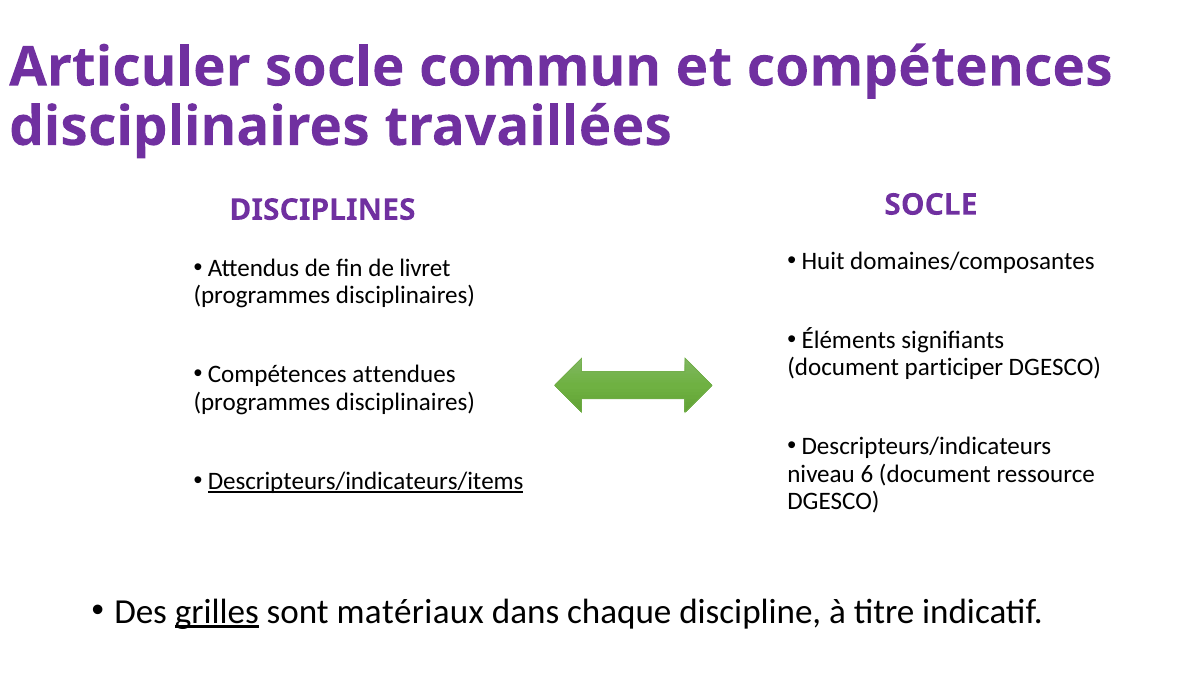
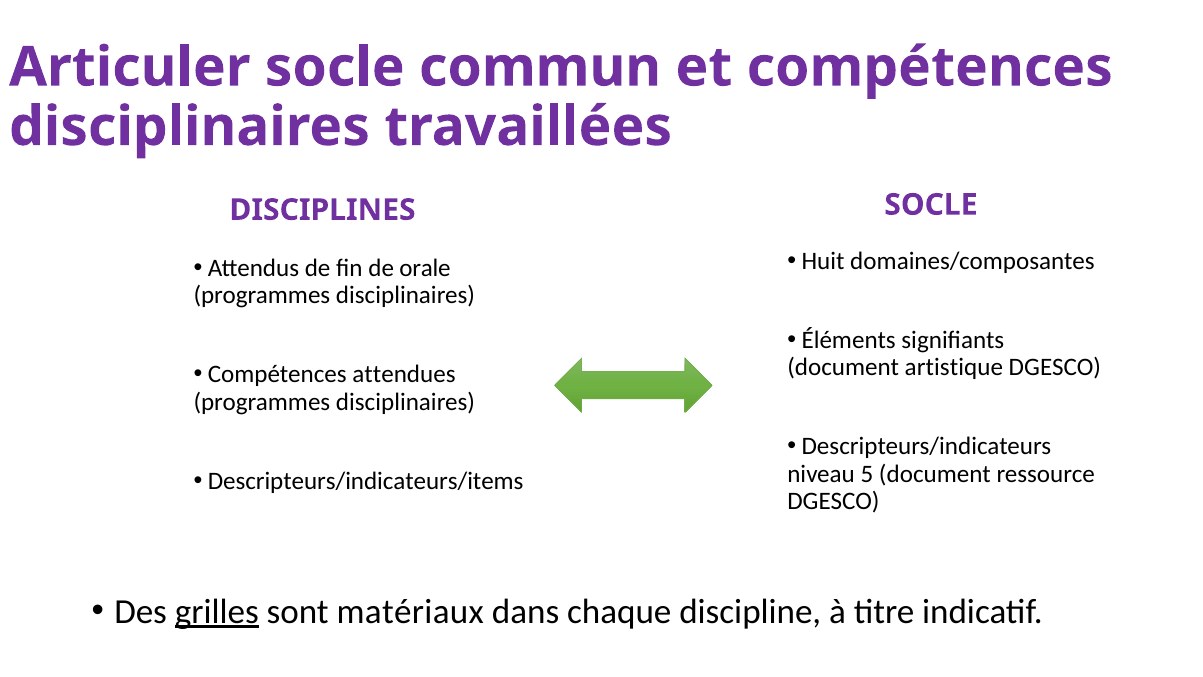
livret: livret -> orale (425, 268)
participer: participer -> artistique (954, 367)
6: 6 -> 5 (867, 474)
Descripteurs/indicateurs/items underline: present -> none (366, 481)
